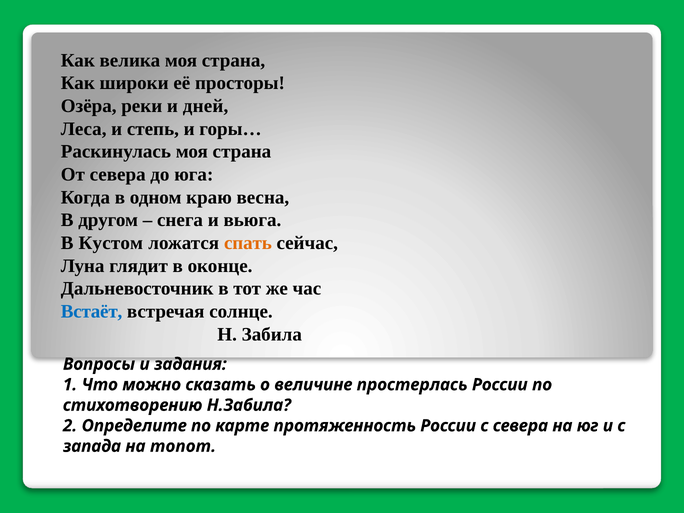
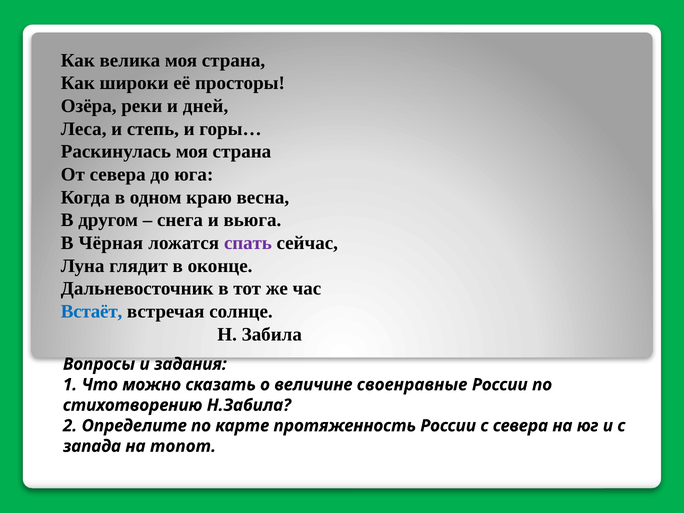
Кустом: Кустом -> Чёрная (111, 243)
спать colour: orange -> purple (248, 243)
простерлась: простерлась -> своенравные (412, 385)
